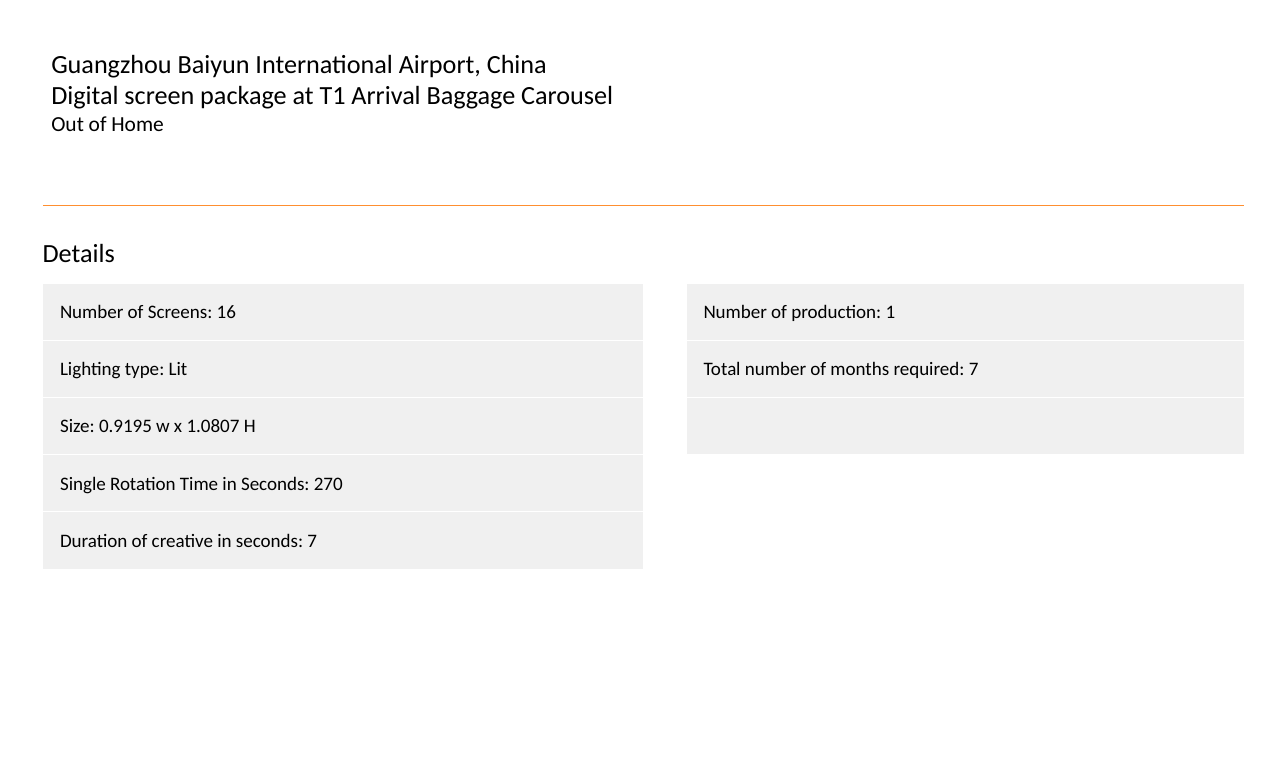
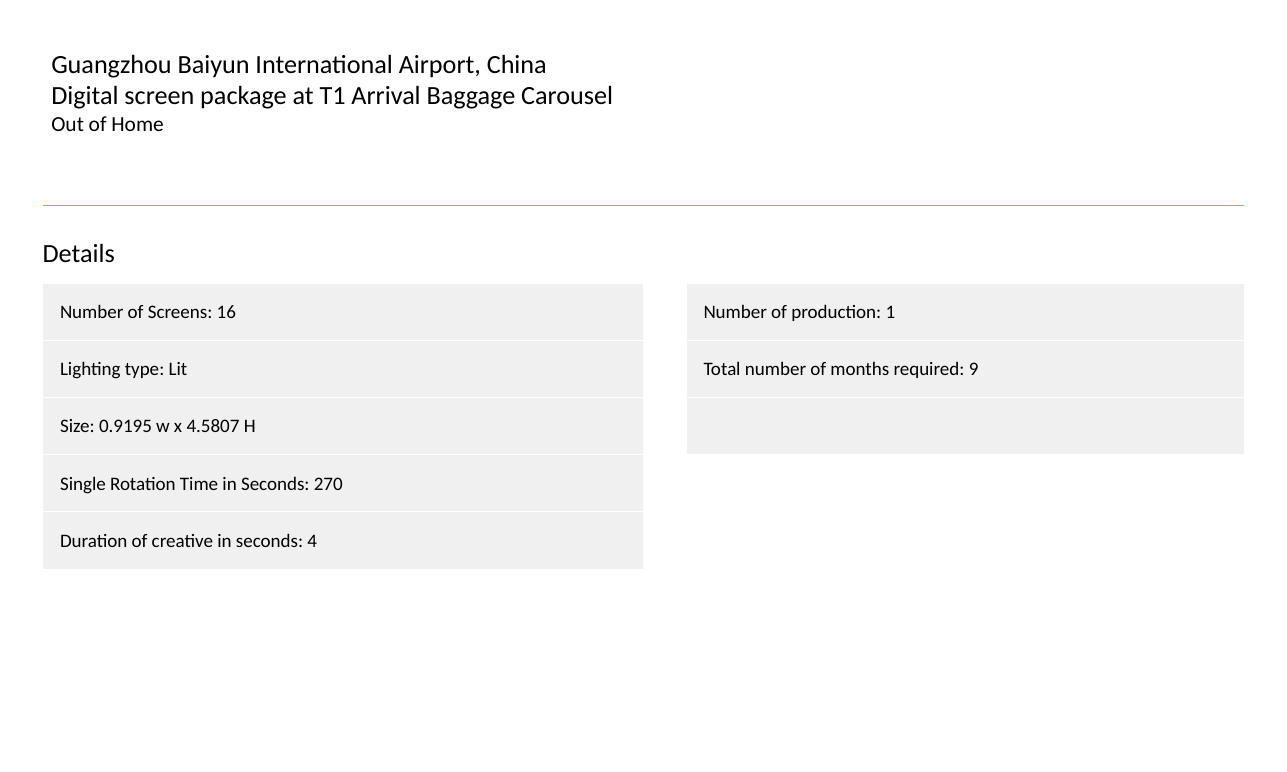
required 7: 7 -> 9 (974, 369)
1.0807: 1.0807 -> 4.5807 (213, 427)
seconds 7: 7 -> 4 (312, 541)
